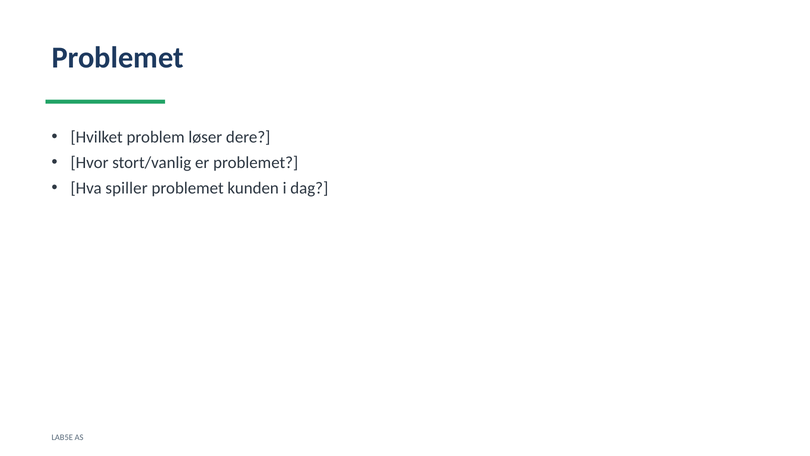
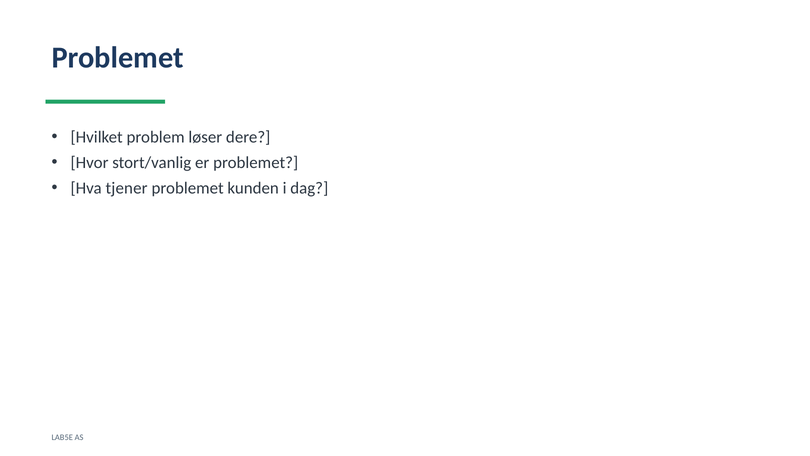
spiller: spiller -> tjener (127, 188)
